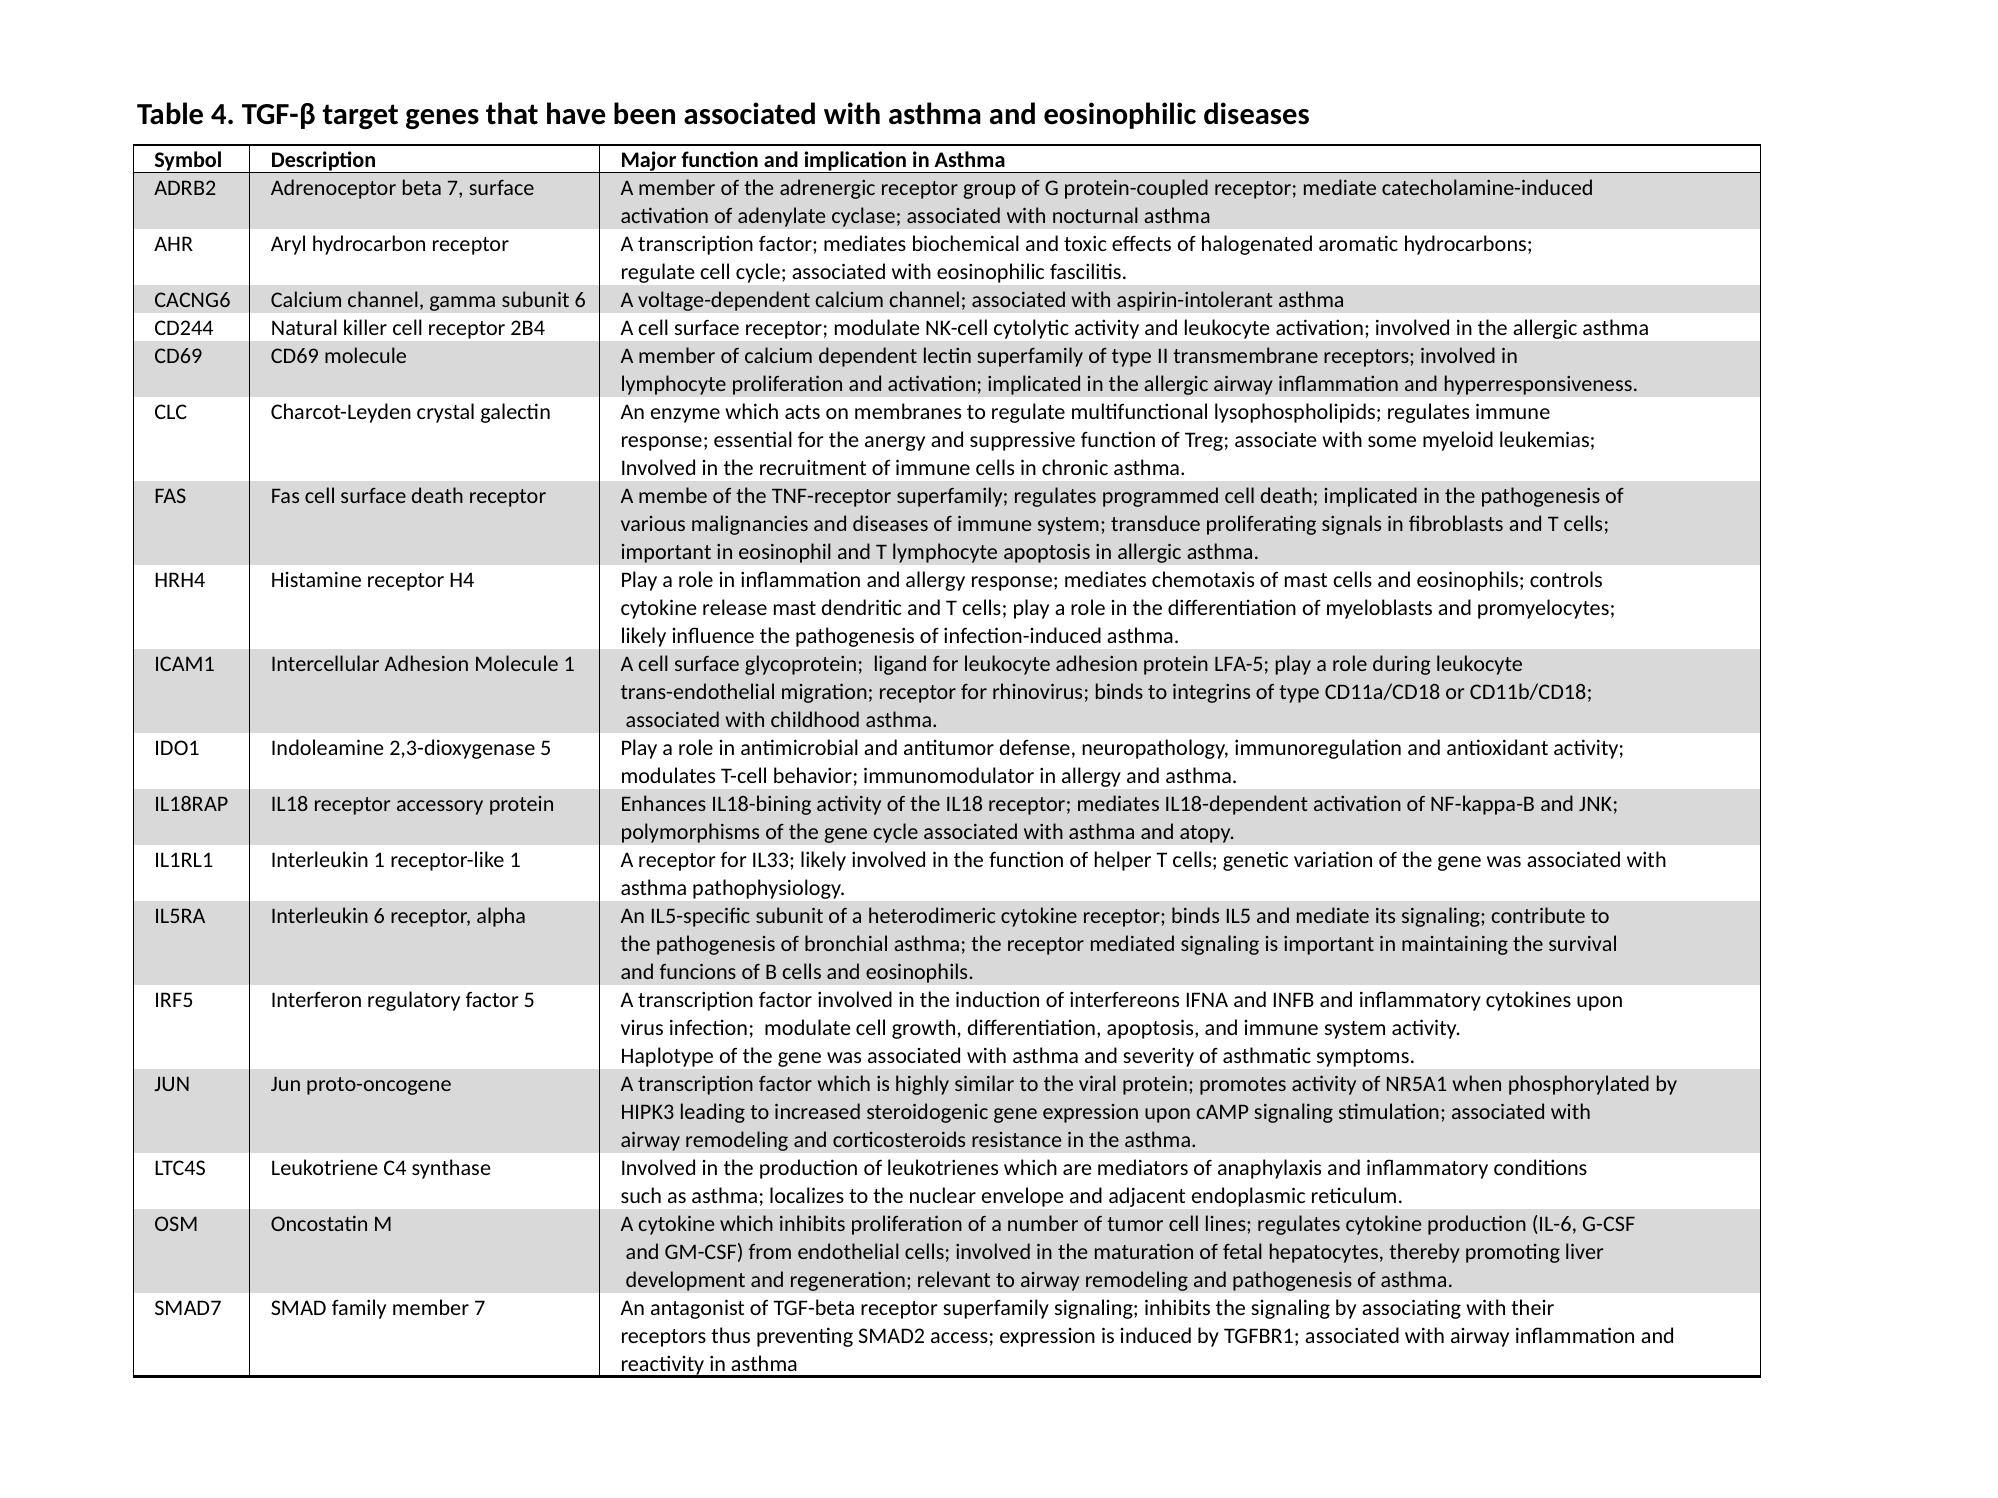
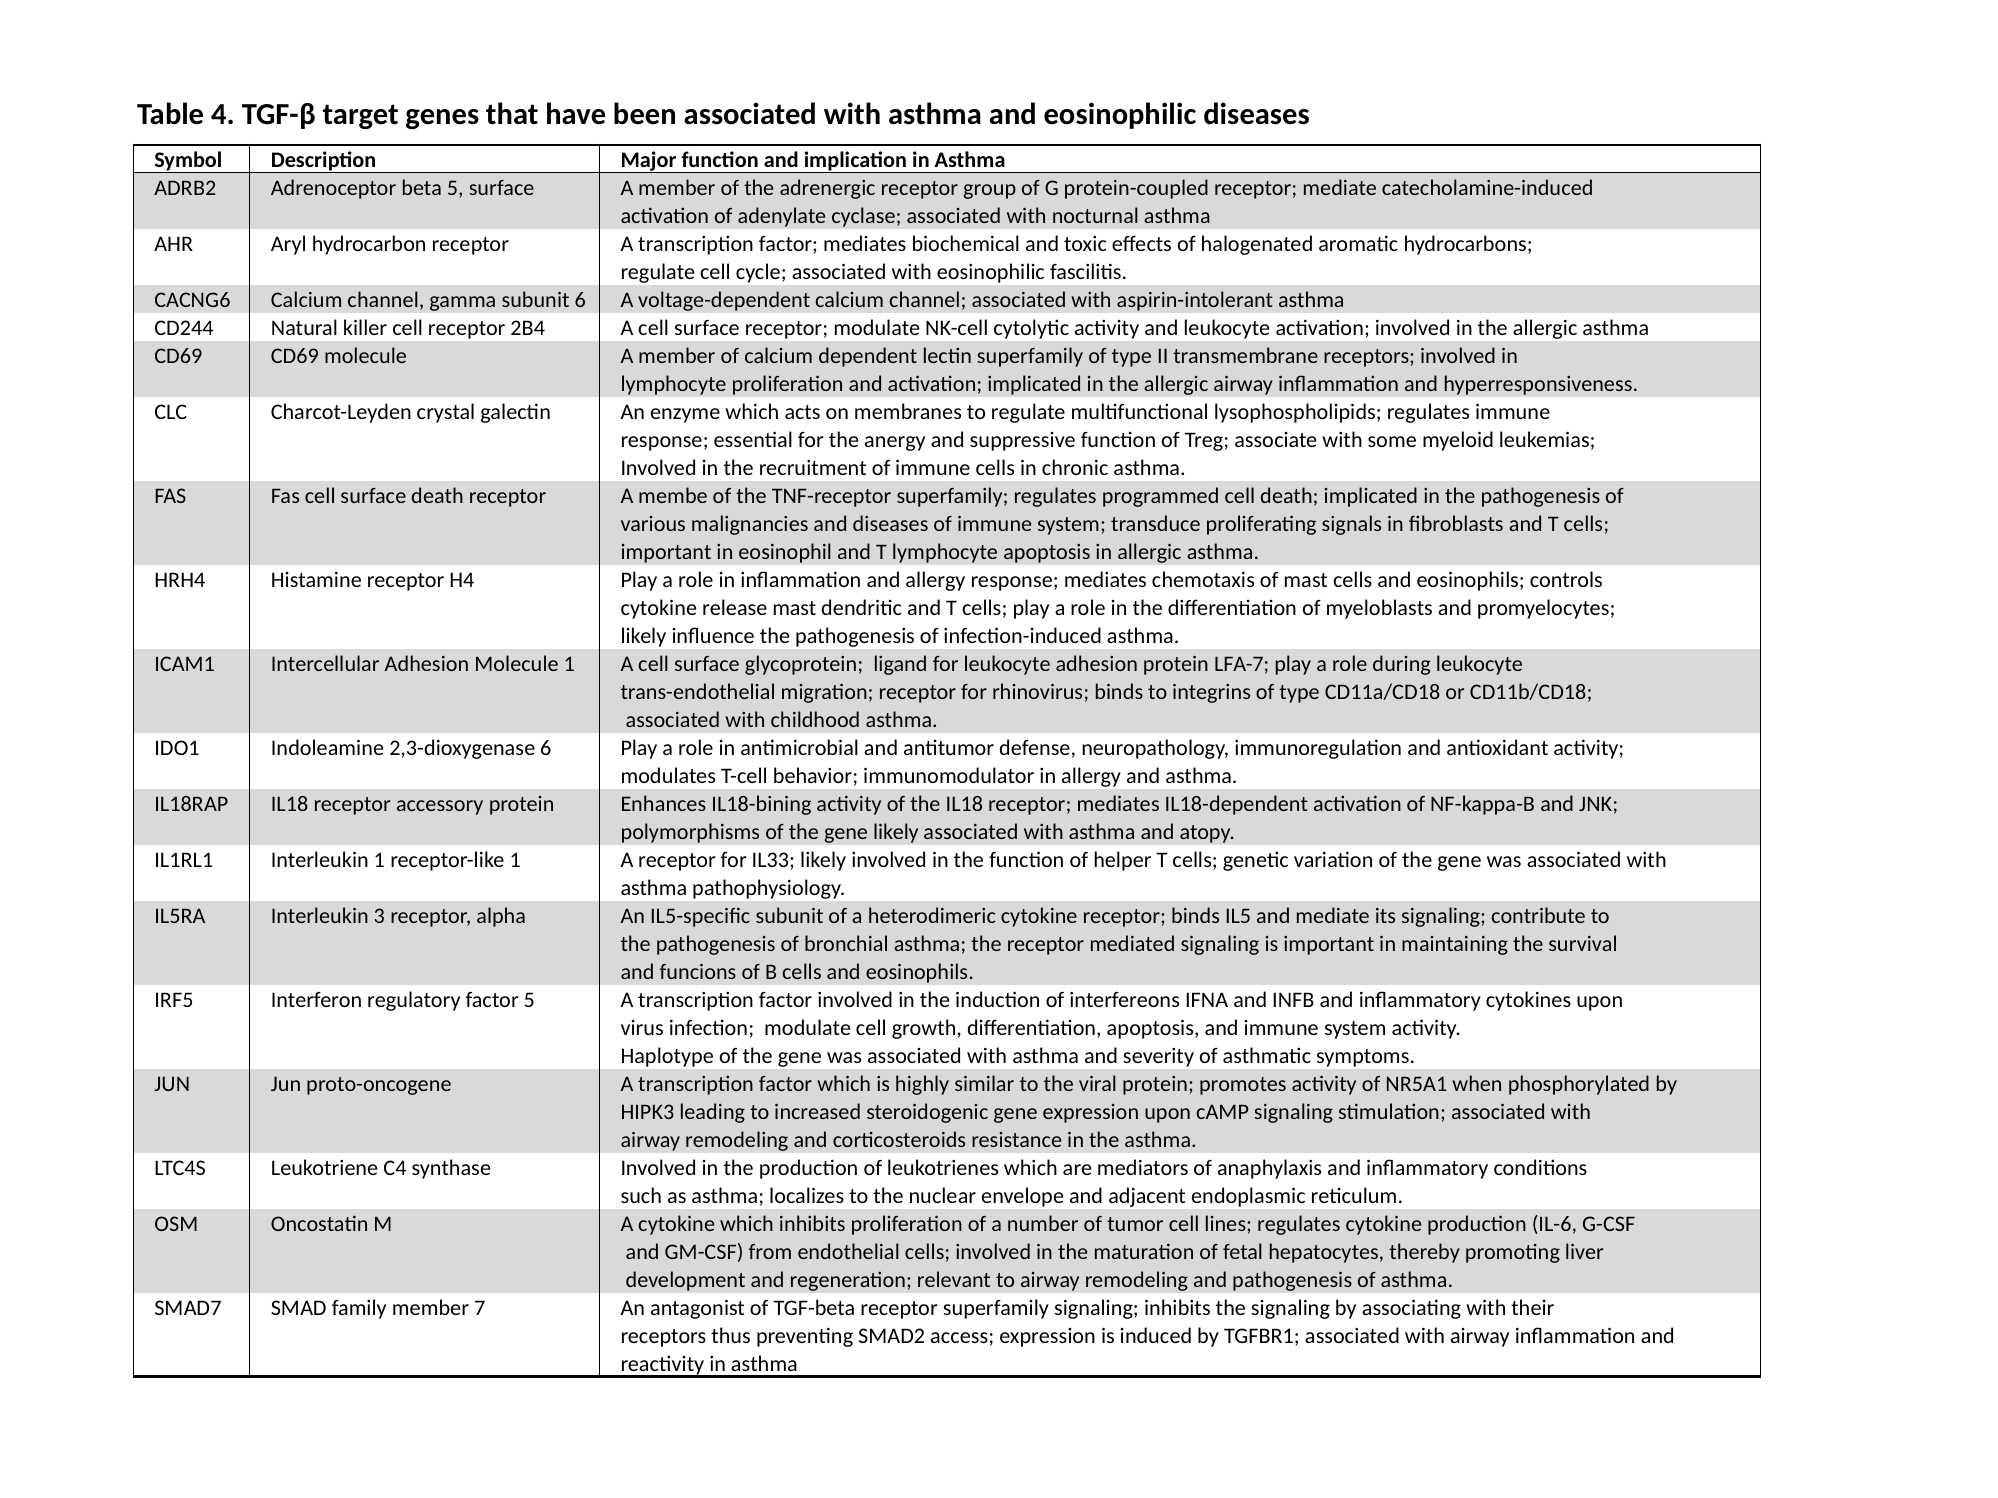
beta 7: 7 -> 5 (455, 188)
LFA-5: LFA-5 -> LFA-7 (1242, 664)
2,3-dioxygenase 5: 5 -> 6 (546, 748)
gene cycle: cycle -> likely (896, 832)
Interleukin 6: 6 -> 3 (379, 916)
